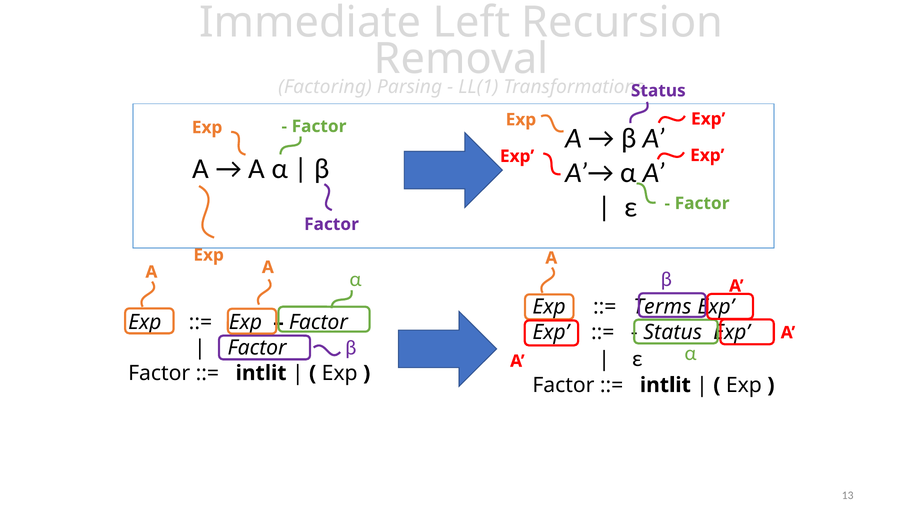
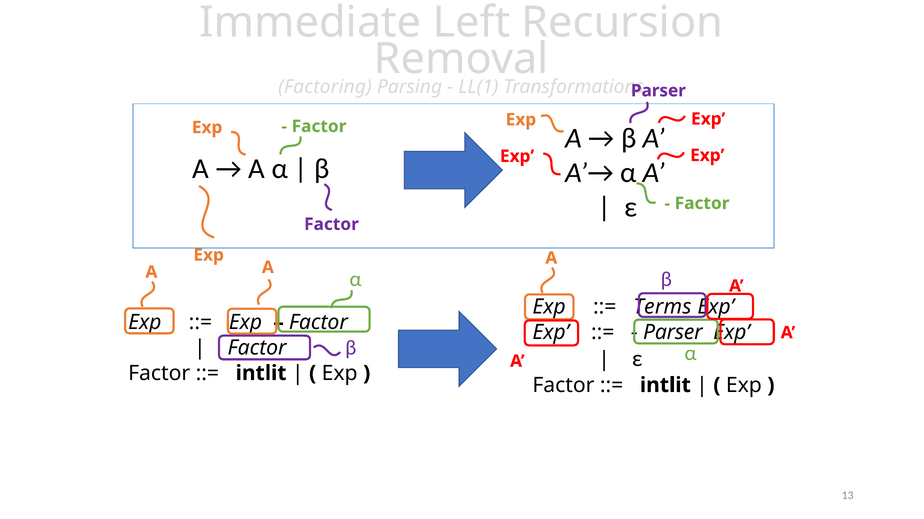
Status: Status -> Parser (658, 91)
Status: Status -> Parser (673, 333)
